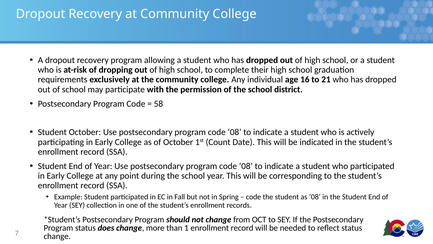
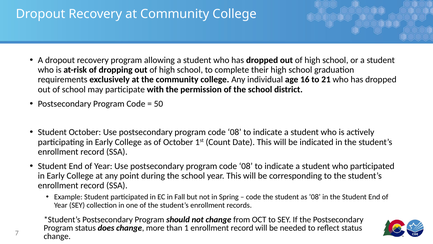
58: 58 -> 50 (158, 104)
